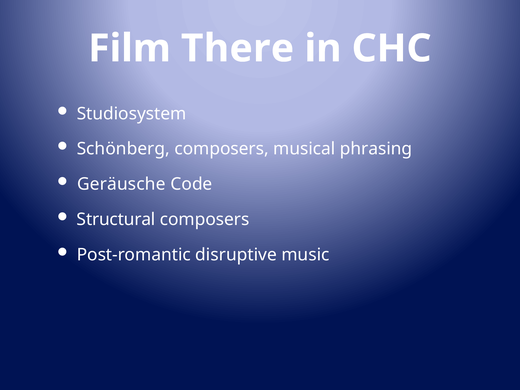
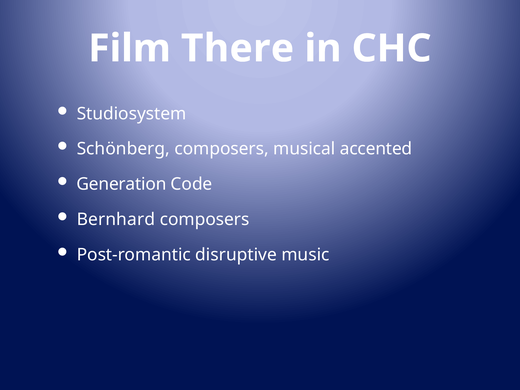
phrasing: phrasing -> accented (376, 149)
Geräusche: Geräusche -> Generation (121, 184)
Structural: Structural -> Bernhard (116, 219)
